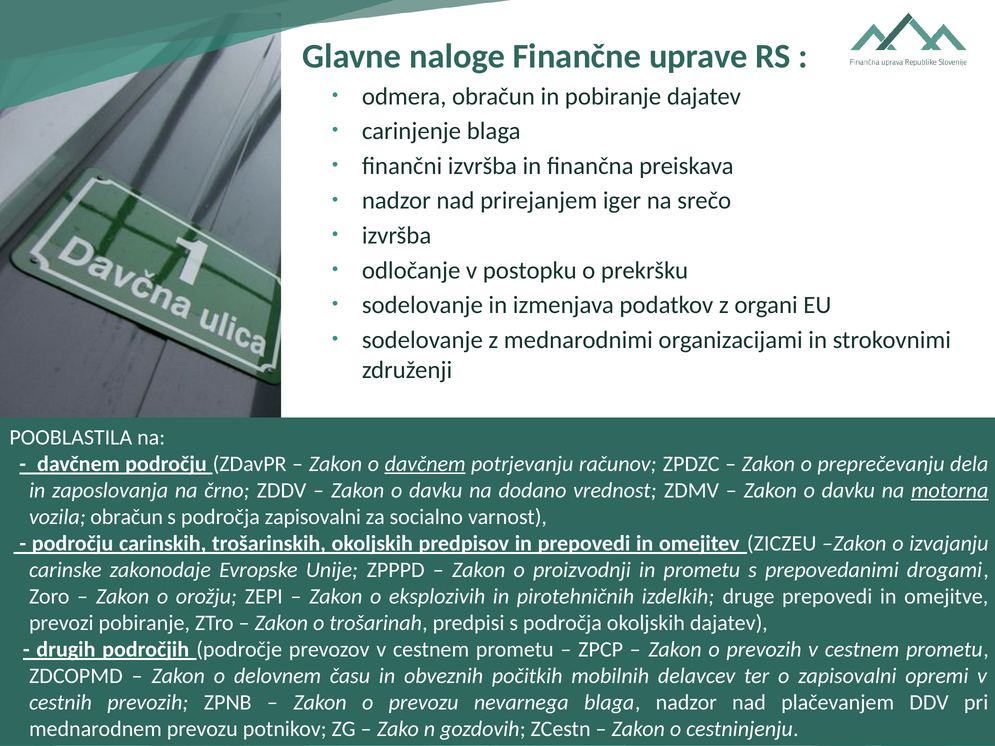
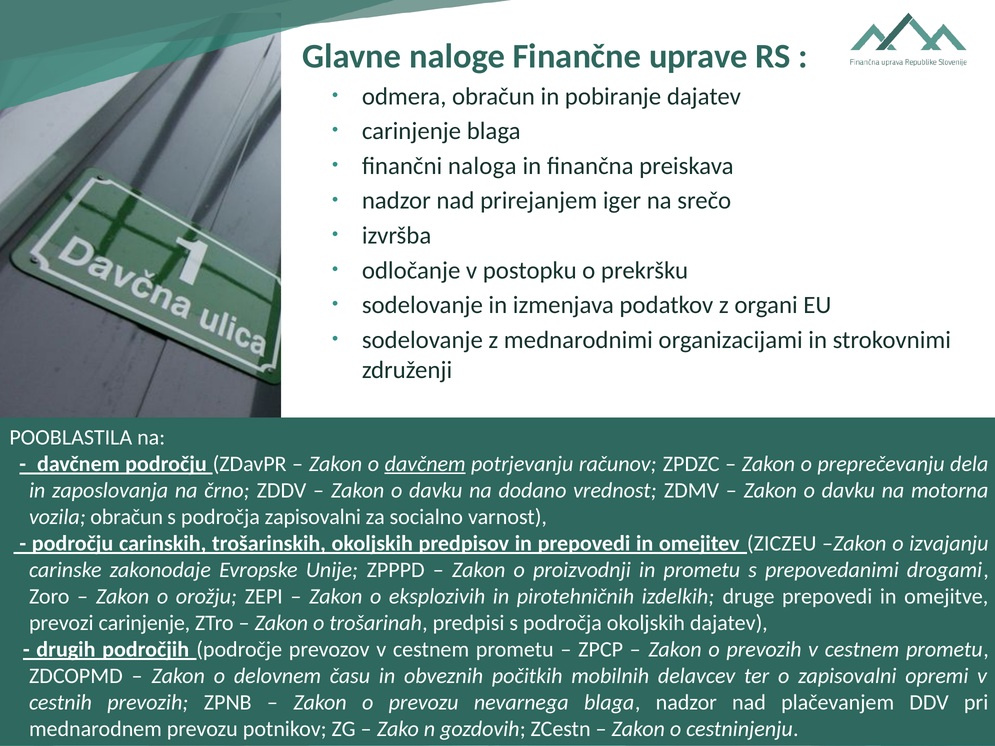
finančni izvršba: izvršba -> naloga (482, 166)
motorna underline: present -> none (950, 490)
prevozi pobiranje: pobiranje -> carinjenje (144, 623)
